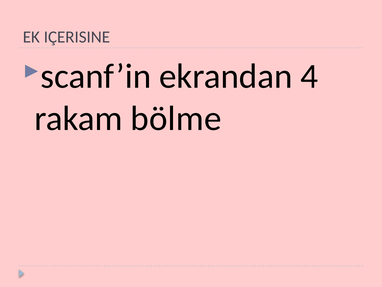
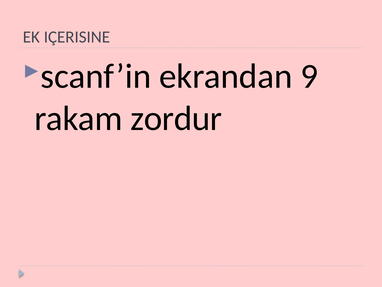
4: 4 -> 9 (309, 76)
bölme: bölme -> zordur (176, 118)
